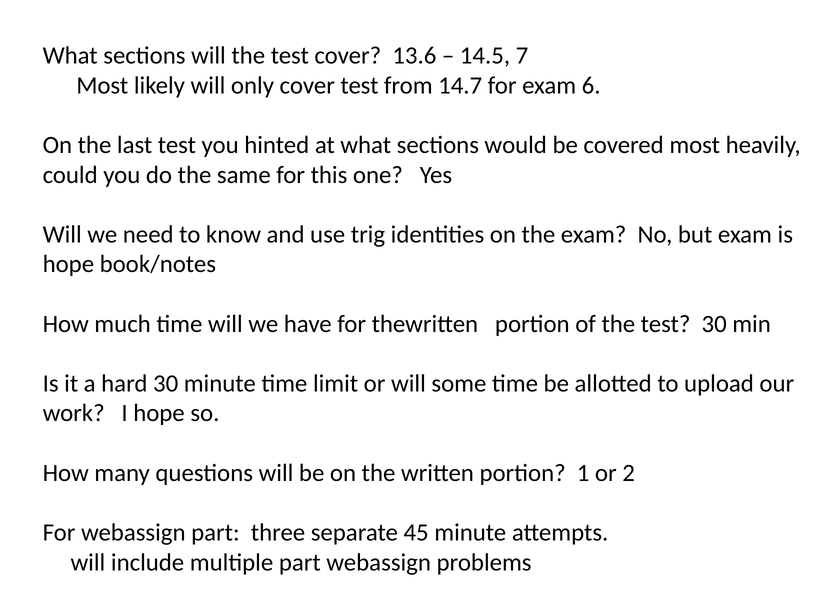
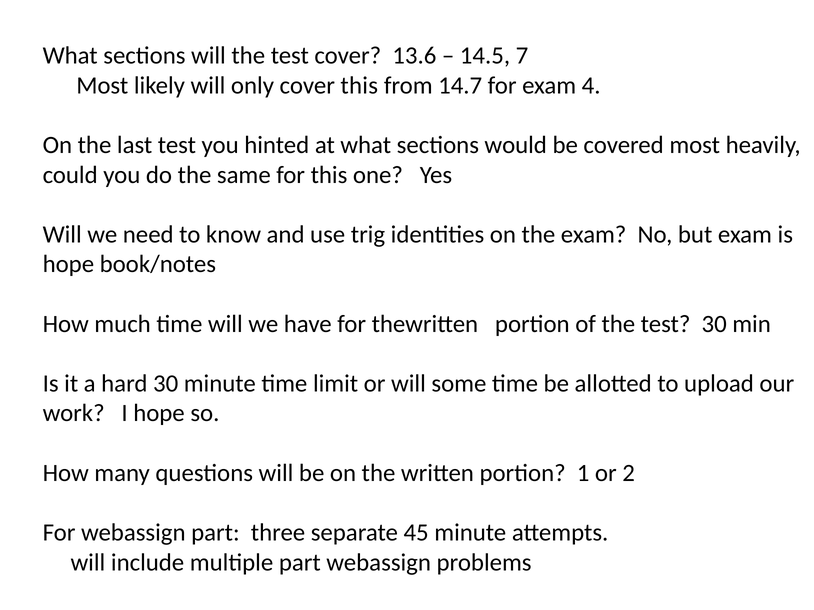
cover test: test -> this (359, 85)
6: 6 -> 4 (591, 85)
